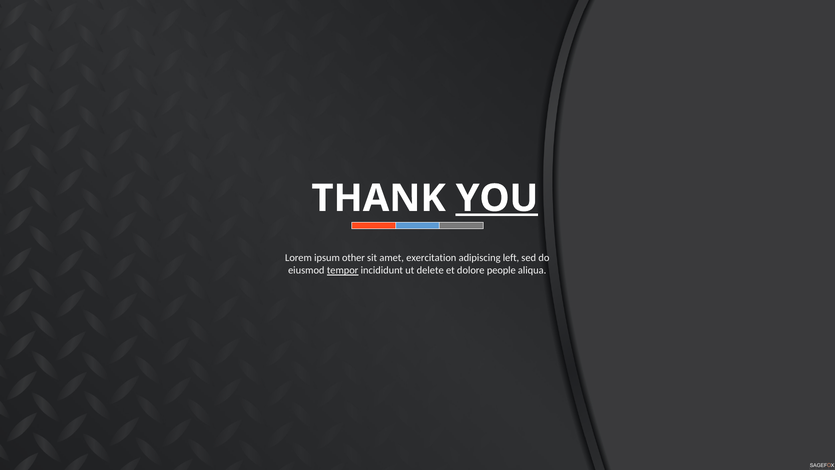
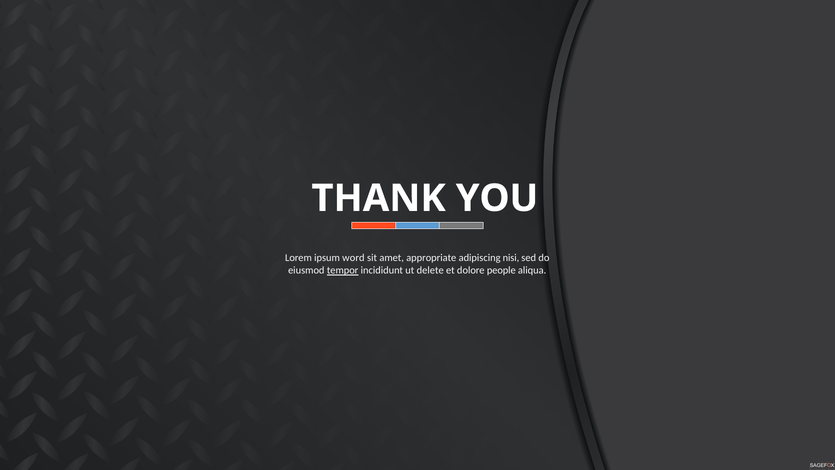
YOU underline: present -> none (497, 198)
other: other -> word (353, 258)
exercitation: exercitation -> appropriate (431, 258)
left: left -> nisi (511, 258)
